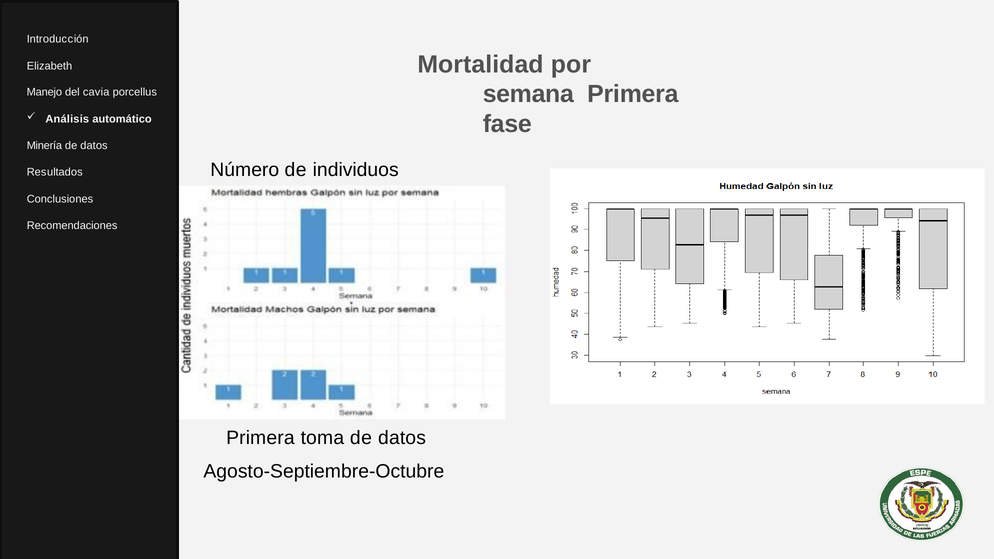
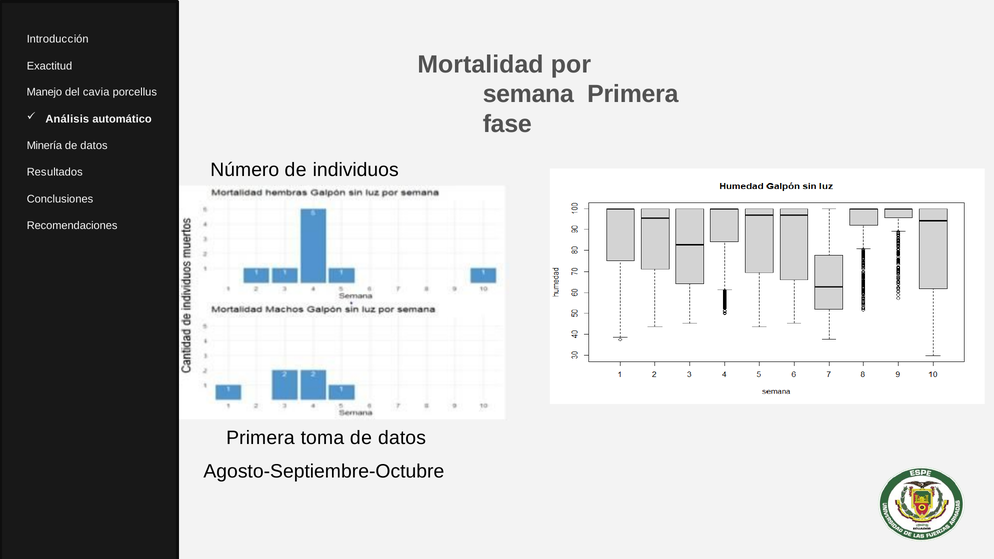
Elizabeth: Elizabeth -> Exactitud (49, 66)
